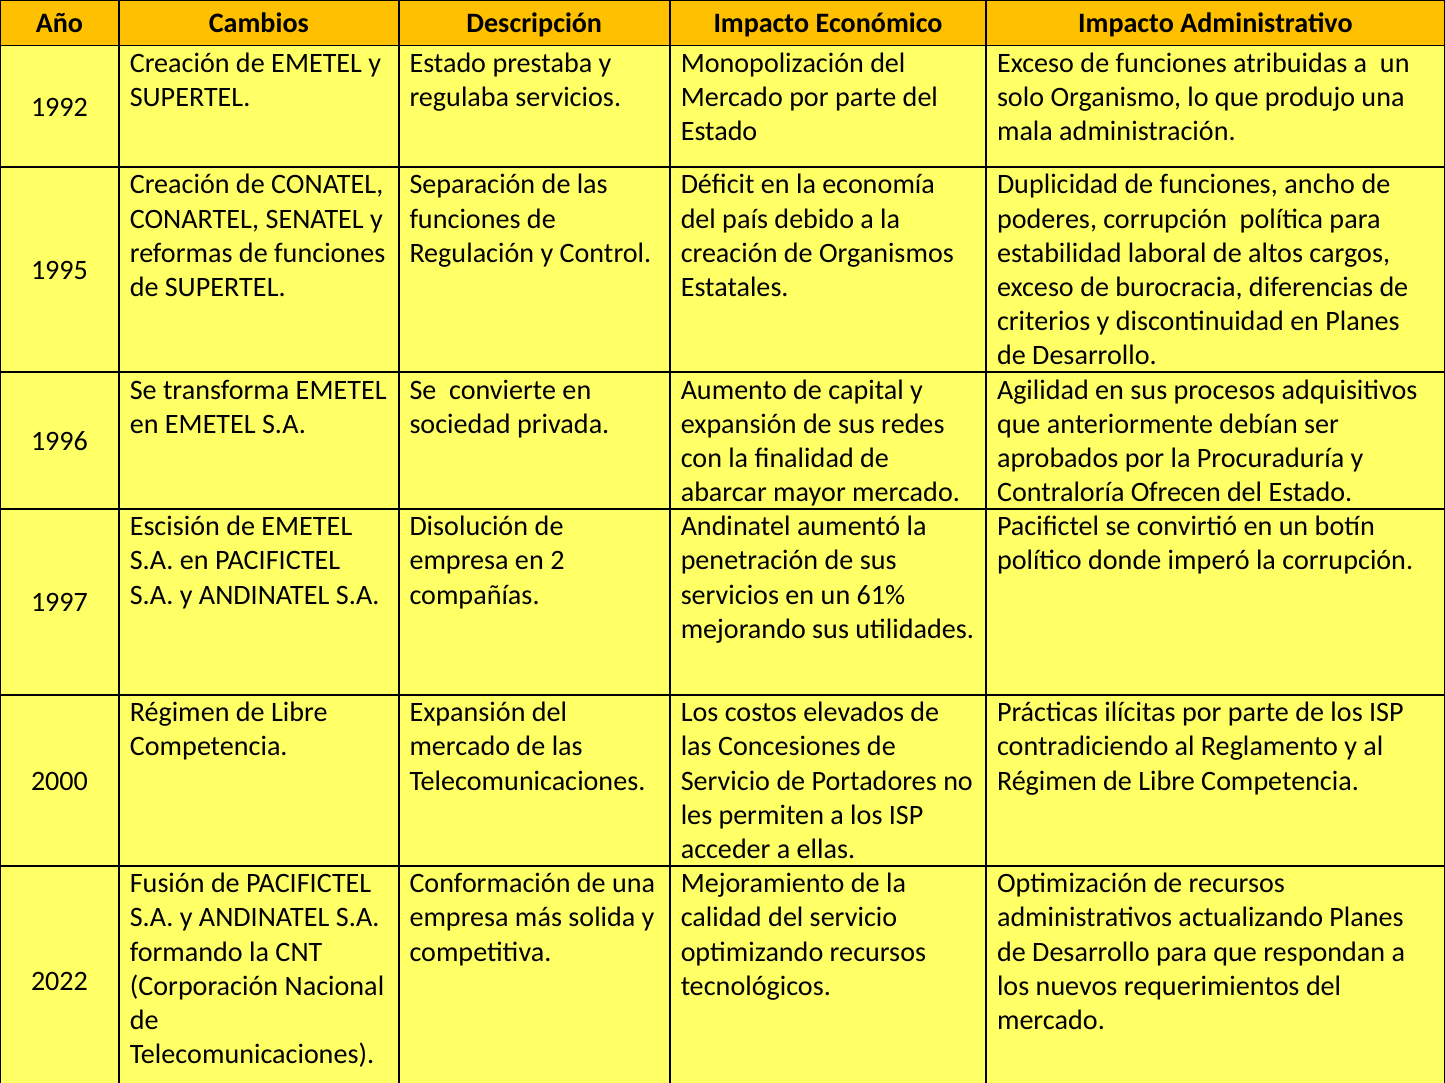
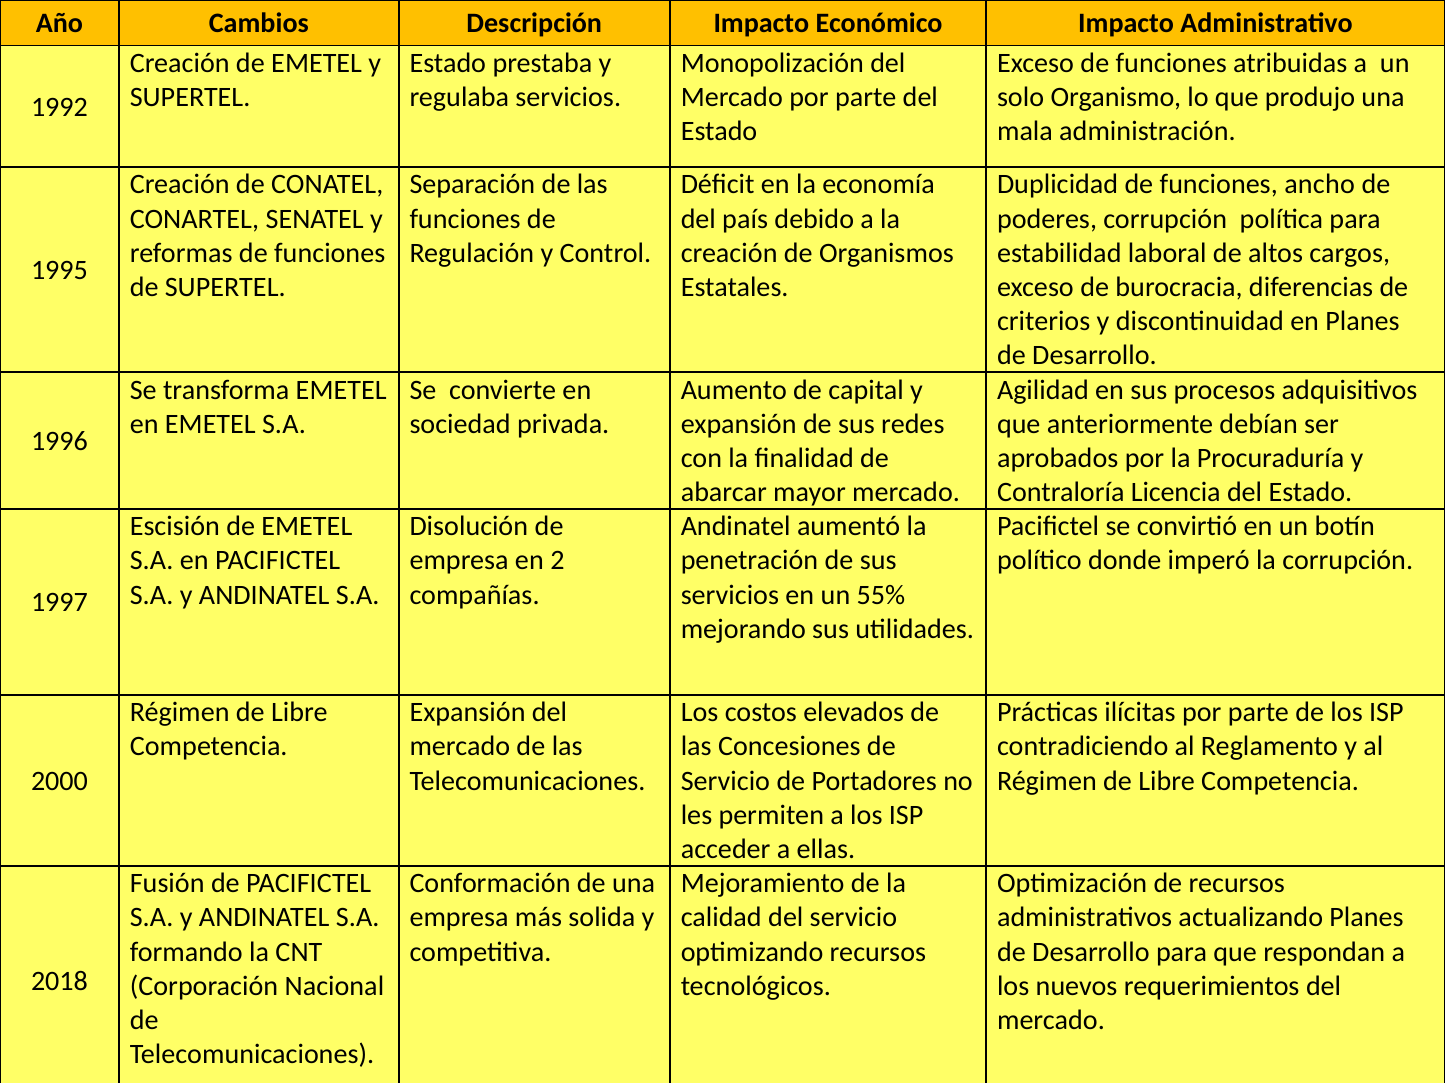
Ofrecen: Ofrecen -> Licencia (1176, 493)
61%: 61% -> 55% (881, 595)
2022: 2022 -> 2018 (59, 982)
